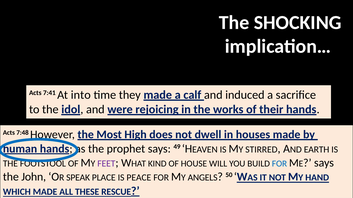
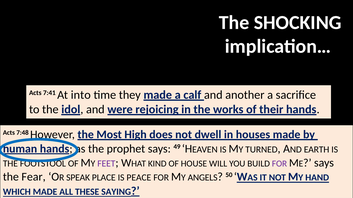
induced: induced -> another (245, 95)
STIRRED: STIRRED -> TURNED (261, 150)
FOR colour: blue -> purple (279, 164)
John: John -> Fear (34, 177)
RESCUE: RESCUE -> SAYING (116, 192)
